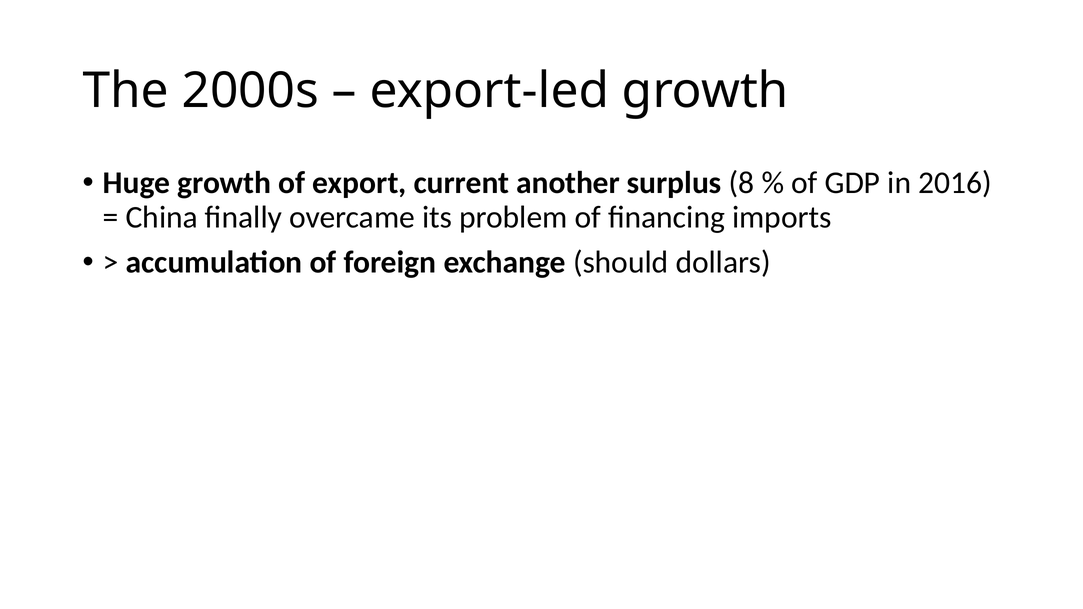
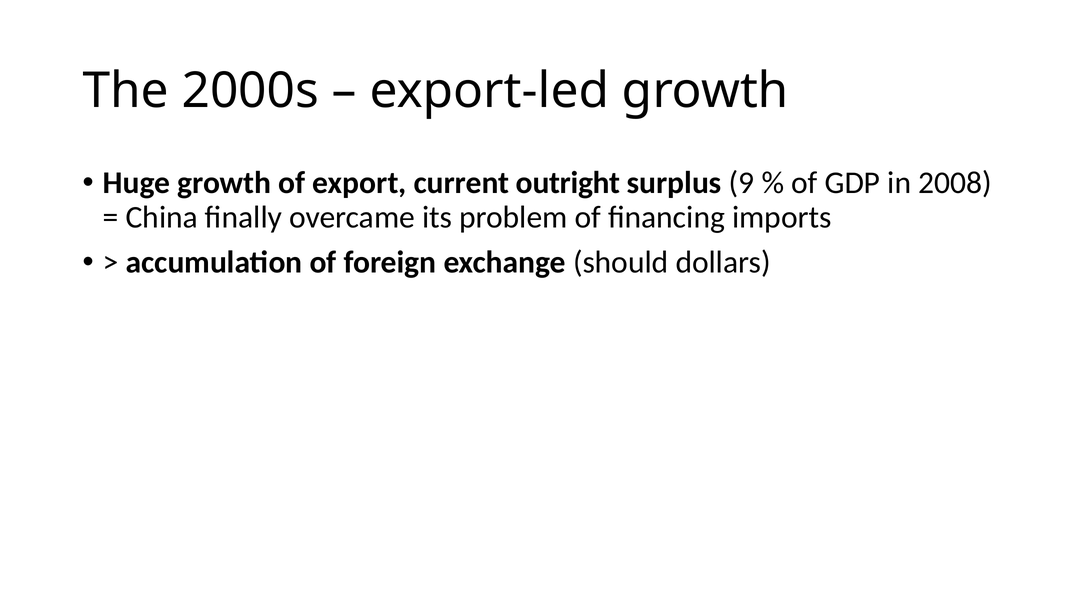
another: another -> outright (568, 183)
8: 8 -> 9 (742, 183)
2016: 2016 -> 2008 (955, 183)
